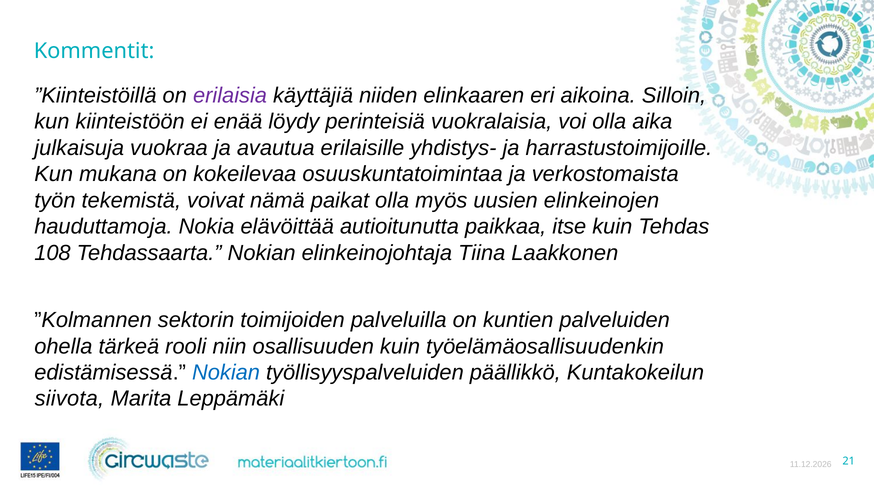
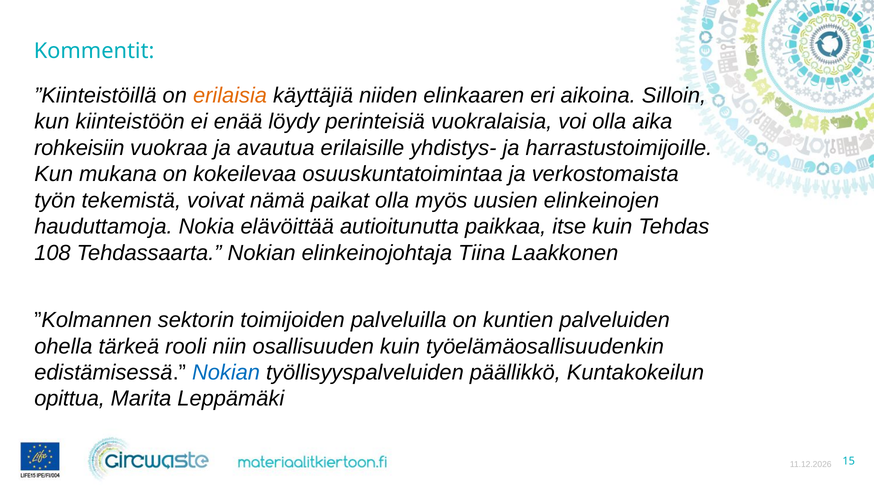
erilaisia colour: purple -> orange (230, 95)
julkaisuja: julkaisuja -> rohkeisiin (79, 148)
siivota: siivota -> opittua (70, 398)
21: 21 -> 15 (849, 461)
